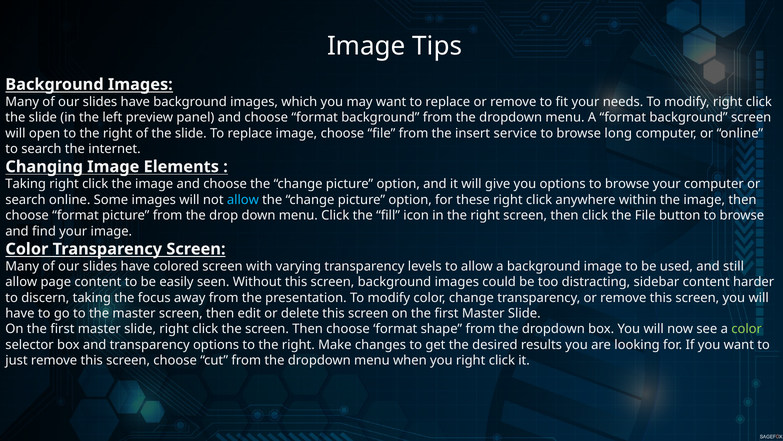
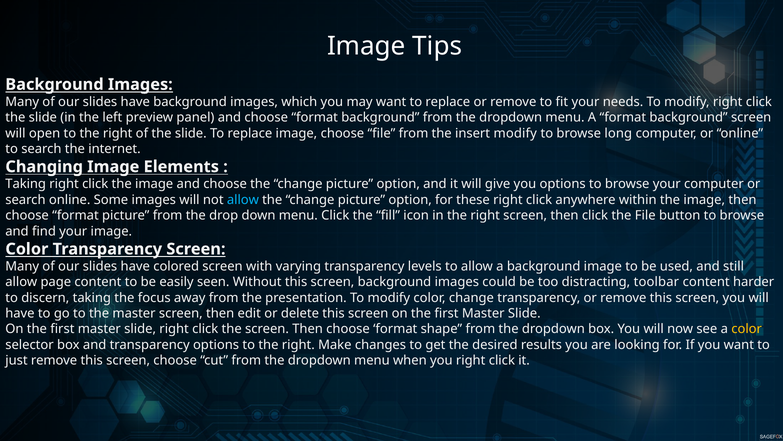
insert service: service -> modify (515, 133)
sidebar: sidebar -> toolbar (656, 282)
color colour: light green -> yellow (747, 329)
